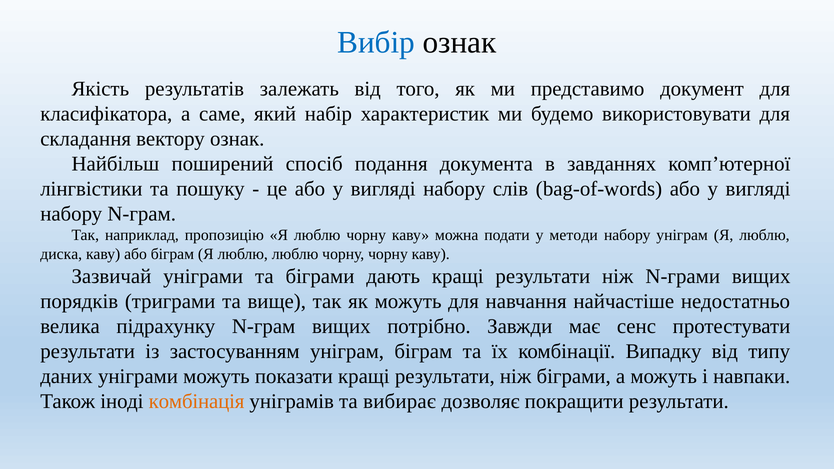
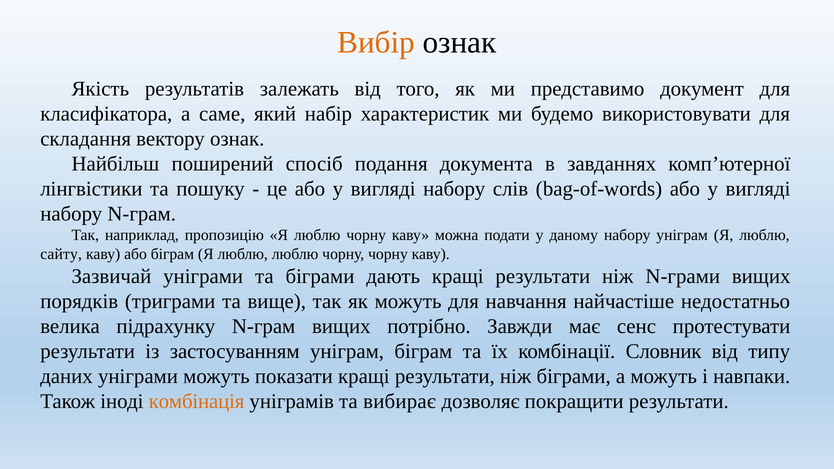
Вибір colour: blue -> orange (376, 43)
методи: методи -> даному (574, 235)
диска: диска -> сайту (61, 254)
Випадку: Випадку -> Словник (664, 351)
